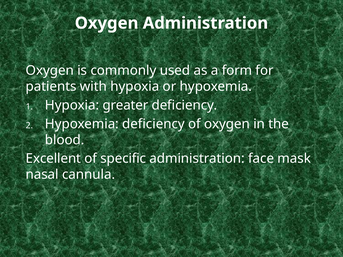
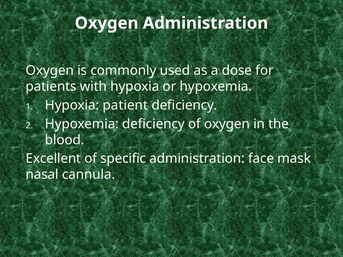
form: form -> dose (237, 71)
greater: greater -> patient (125, 105)
